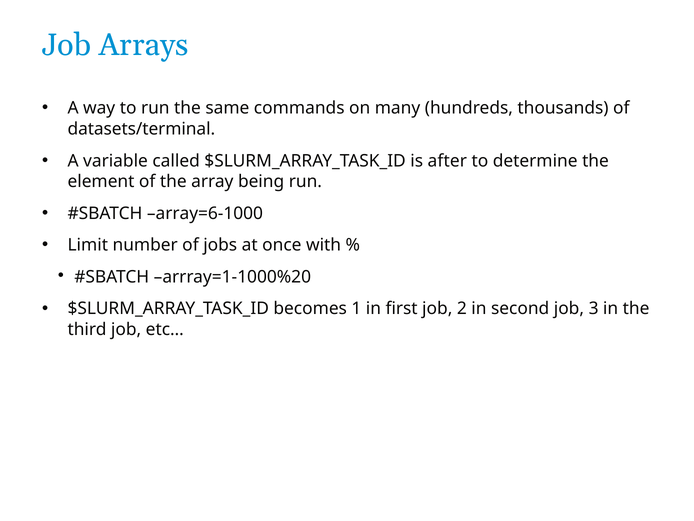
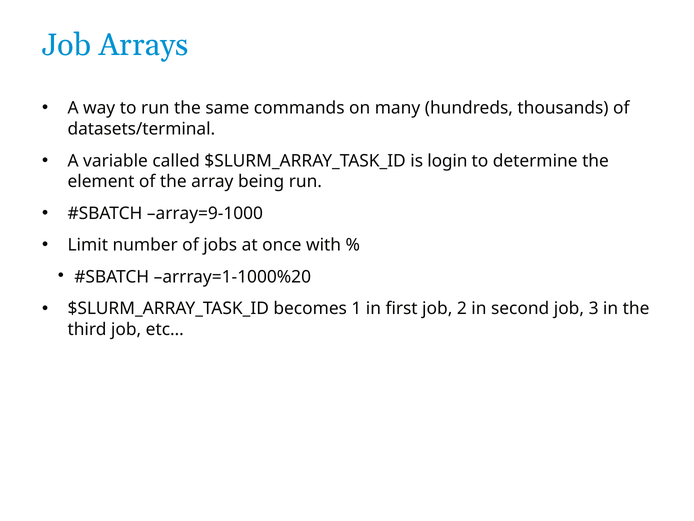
after: after -> login (447, 161)
array=6-1000: array=6-1000 -> array=9-1000 (205, 213)
